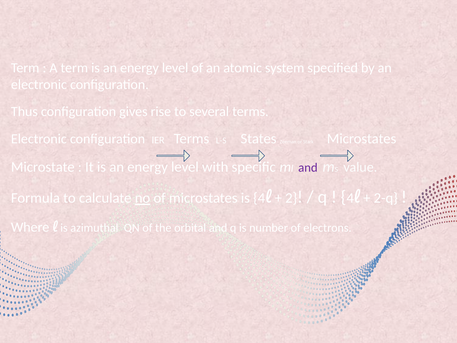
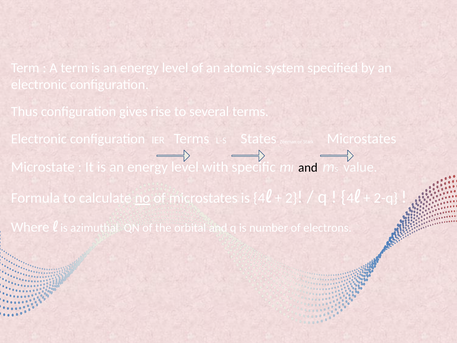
and colour: purple -> black (308, 168)
